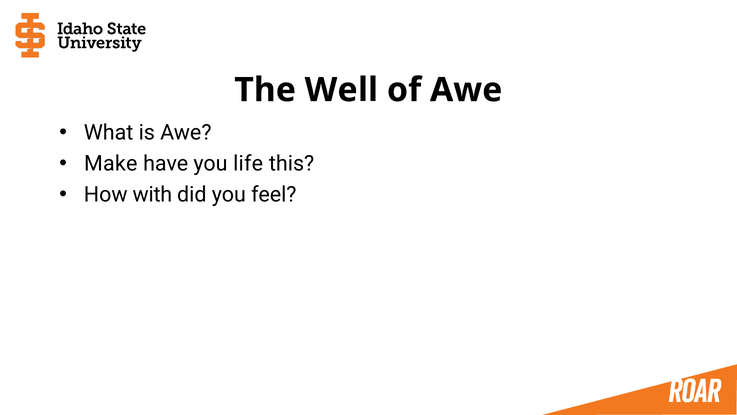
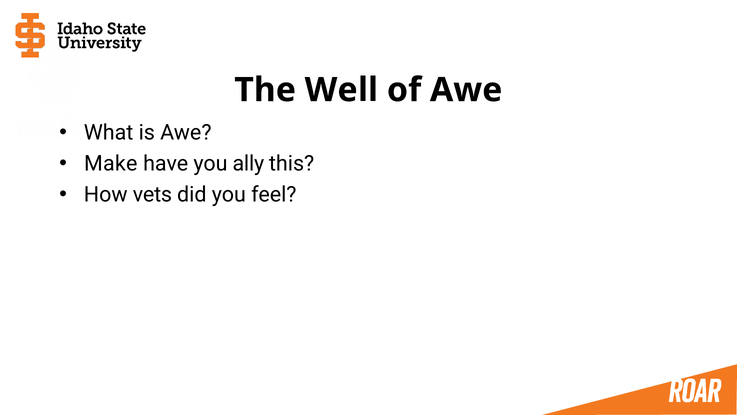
life: life -> ally (248, 163)
with: with -> vets (152, 194)
